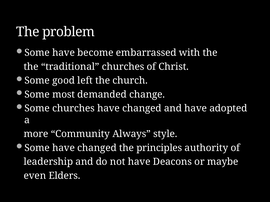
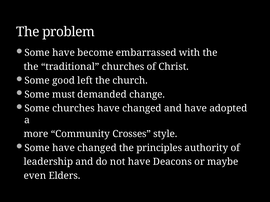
most: most -> must (64, 95)
Always: Always -> Crosses (132, 134)
